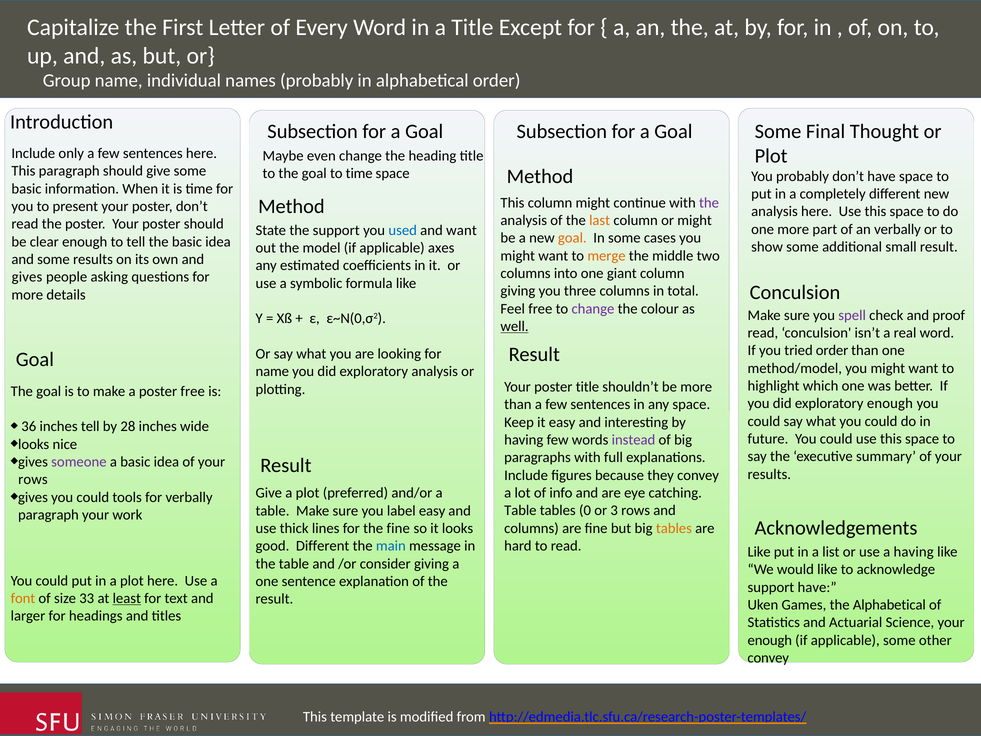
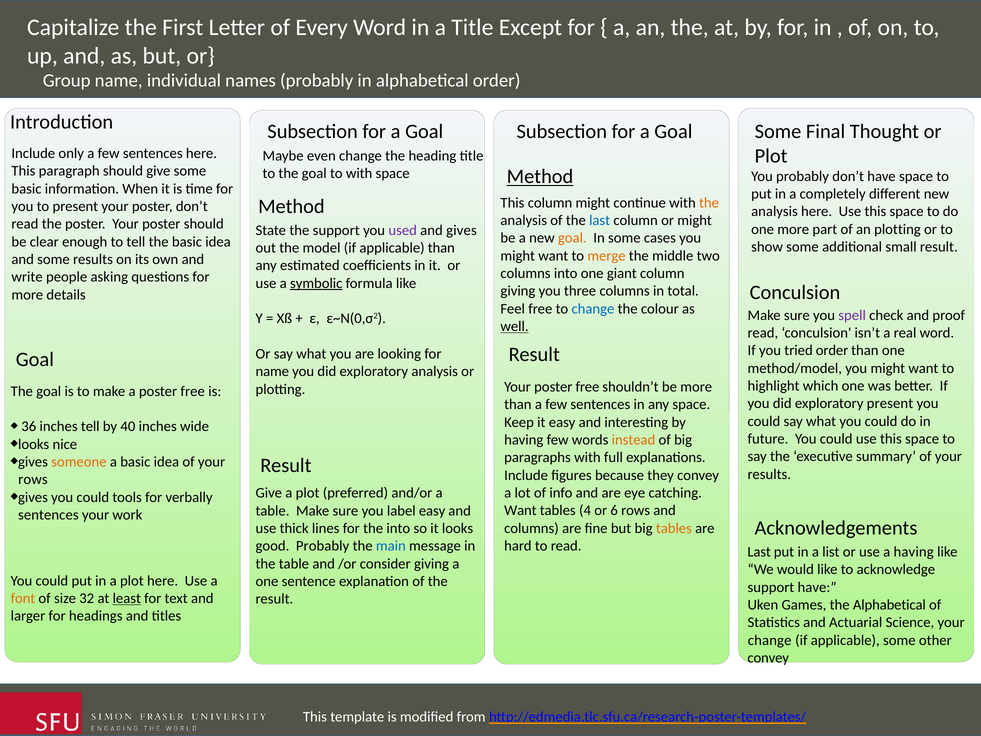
to time: time -> with (359, 173)
Method underline: none -> present (540, 177)
the colour: purple -> orange (709, 203)
last colour: orange -> blue (600, 220)
an verbally: verbally -> plotting (897, 229)
used colour: blue -> purple (403, 230)
and want: want -> gives (462, 230)
applicable axes: axes -> than (441, 248)
gives: gives -> write (27, 277)
symbolic underline: none -> present (316, 283)
change colour: purple -> blue (593, 309)
Your poster title: title -> free (587, 387)
exploratory enough: enough -> present (890, 403)
28: 28 -> 40 (128, 426)
instead colour: purple -> orange (634, 440)
someone colour: purple -> orange (79, 462)
Table: Table -> Want (520, 510)
0: 0 -> 4 (585, 510)
3: 3 -> 6 (614, 510)
paragraph: paragraph -> sentences (48, 515)
the fine: fine -> into (398, 528)
good Different: Different -> Probably (323, 546)
Like: Like -> Last (759, 552)
33: 33 -> 32 (87, 598)
enough: enough -> change (770, 640)
